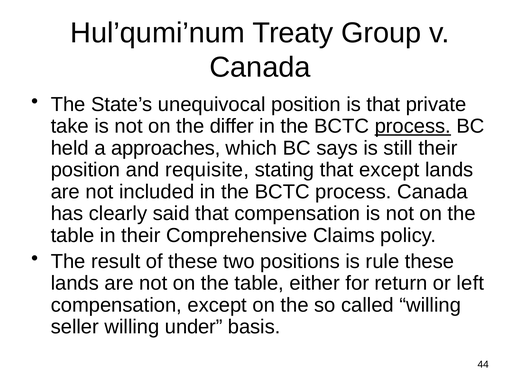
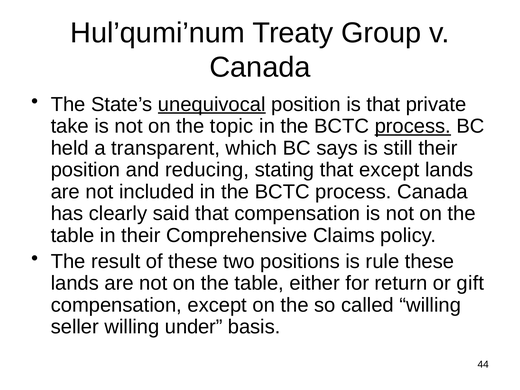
unequivocal underline: none -> present (212, 104)
differ: differ -> topic (232, 126)
approaches: approaches -> transparent (166, 148)
requisite: requisite -> reducing (207, 170)
left: left -> gift (470, 283)
